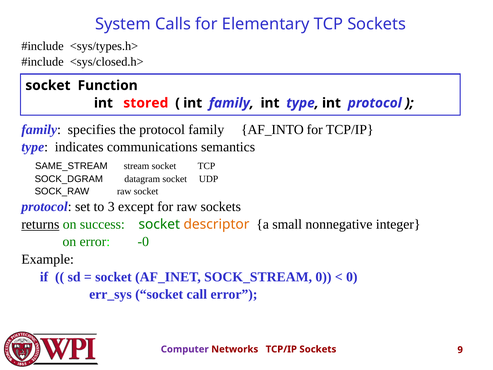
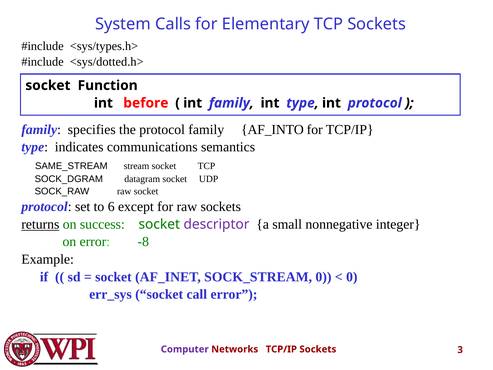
<sys/closed.h>: <sys/closed.h> -> <sys/dotted.h> (107, 62)
stored: stored -> before (146, 103)
3: 3 -> 6 (111, 207)
descriptor colour: orange -> purple (216, 224)
-0: -0 -> -8 (143, 242)
9: 9 -> 3 (460, 350)
